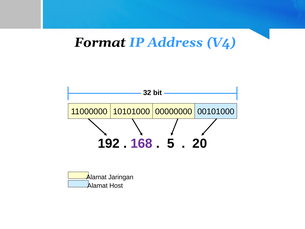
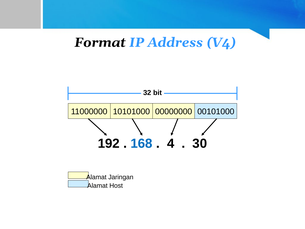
168 colour: purple -> blue (142, 143)
5: 5 -> 4 (171, 143)
20: 20 -> 30 (200, 143)
